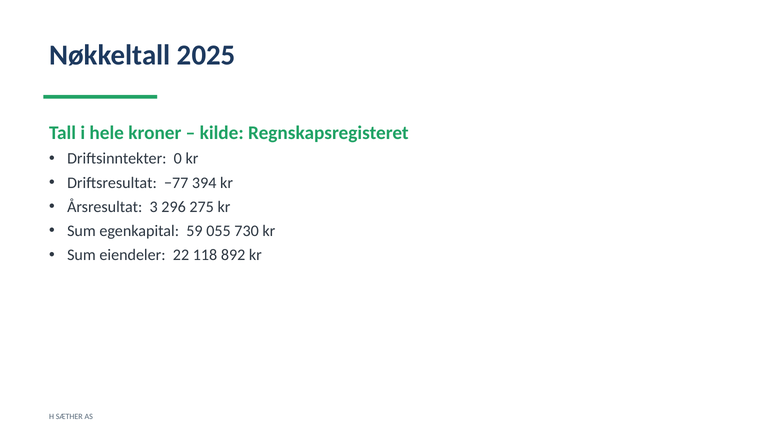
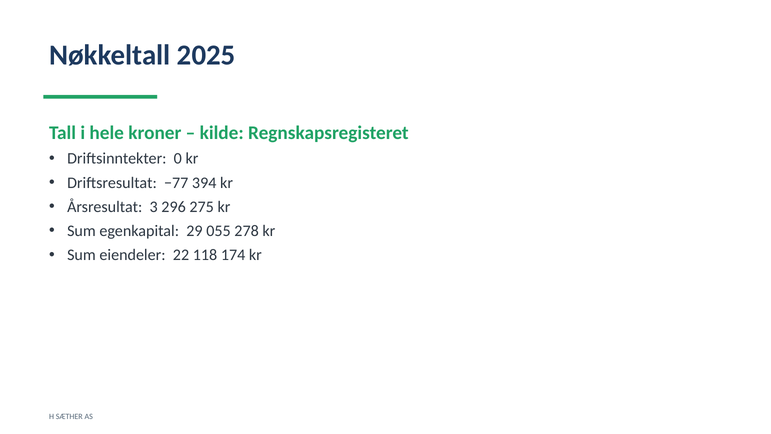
59: 59 -> 29 (194, 231)
730: 730 -> 278 (247, 231)
892: 892 -> 174 (233, 255)
